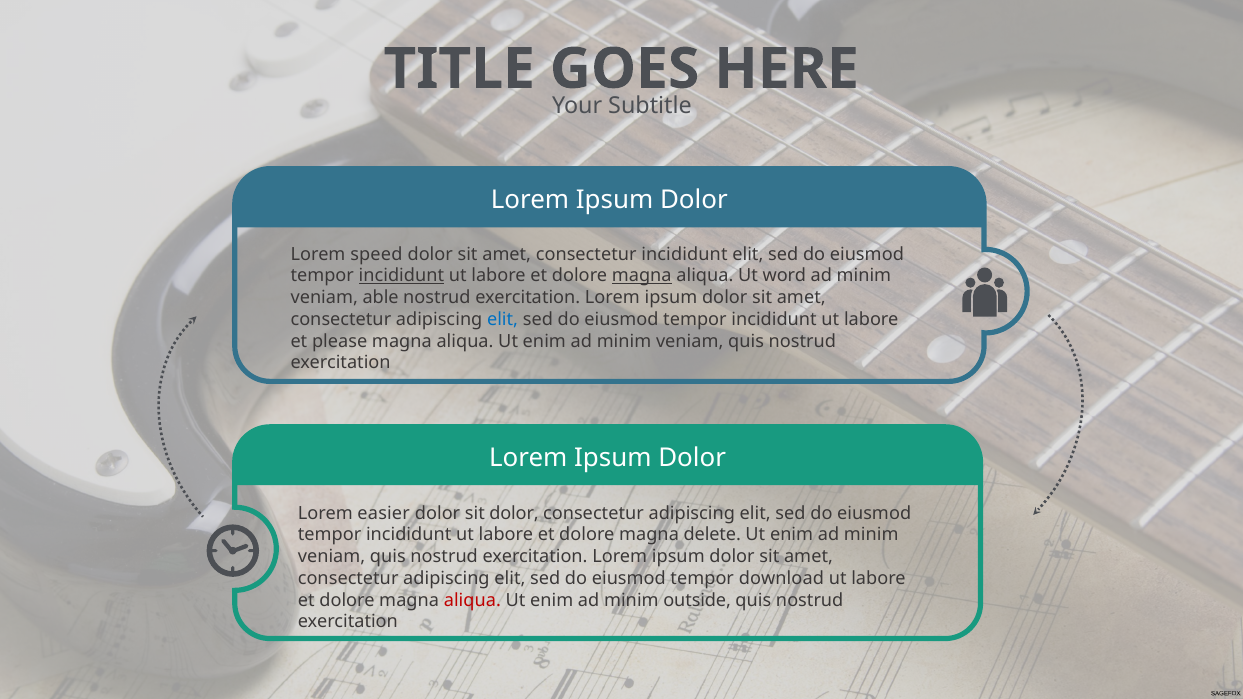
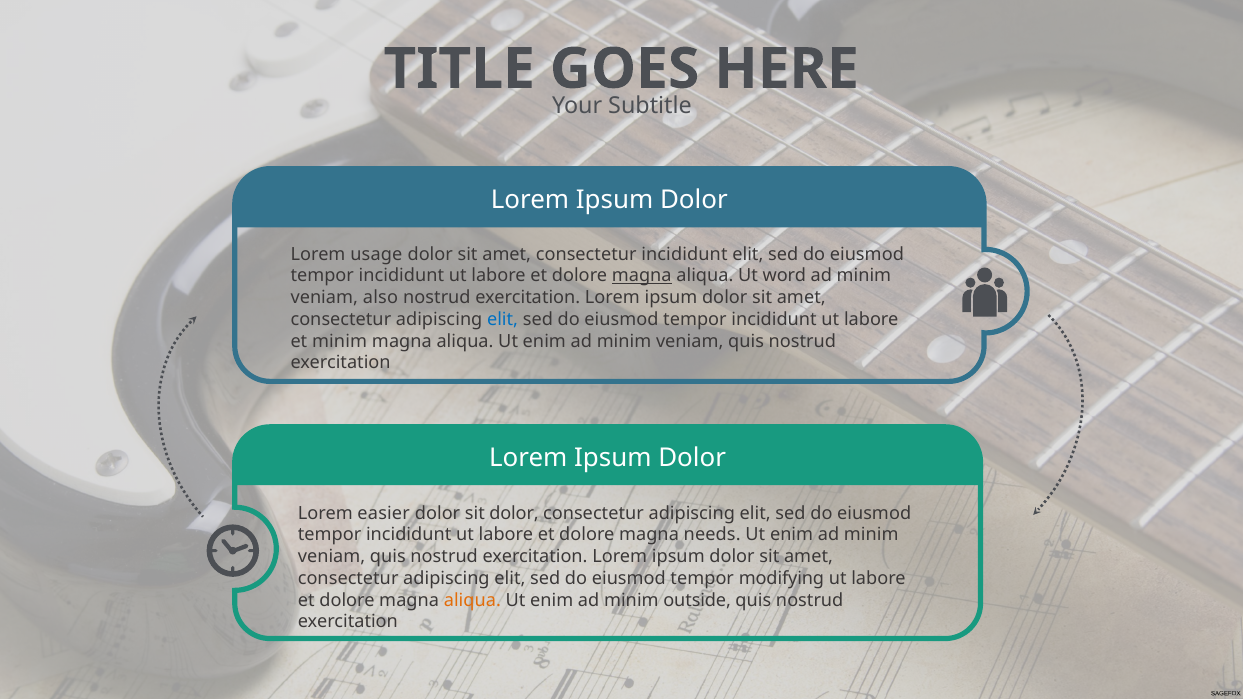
speed: speed -> usage (376, 254)
incididunt underline: present -> none (401, 276)
able: able -> also (380, 298)
et please: please -> minim (340, 341)
delete: delete -> needs (712, 535)
download: download -> modifying (781, 579)
aliqua colour: red -> orange (472, 600)
